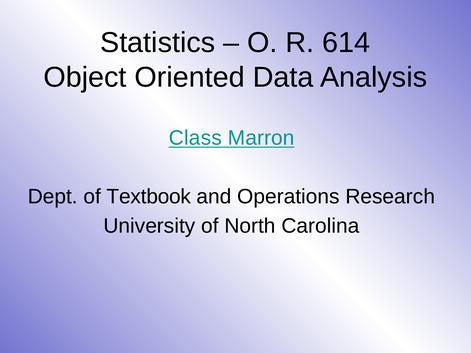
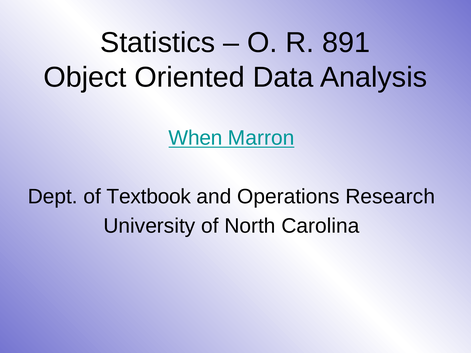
614: 614 -> 891 (346, 43)
Class: Class -> When (196, 138)
